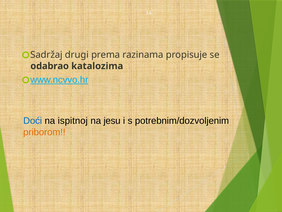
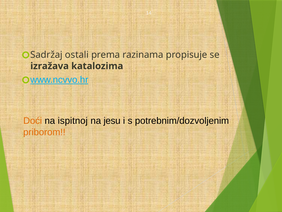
drugi: drugi -> ostali (77, 55)
odabrao: odabrao -> izražava (50, 66)
Doći colour: blue -> orange (33, 121)
